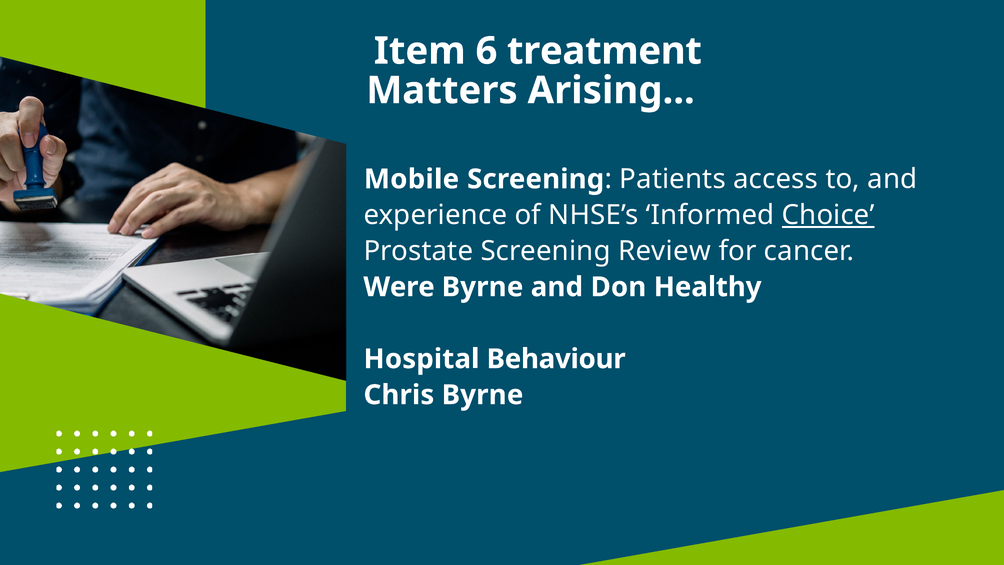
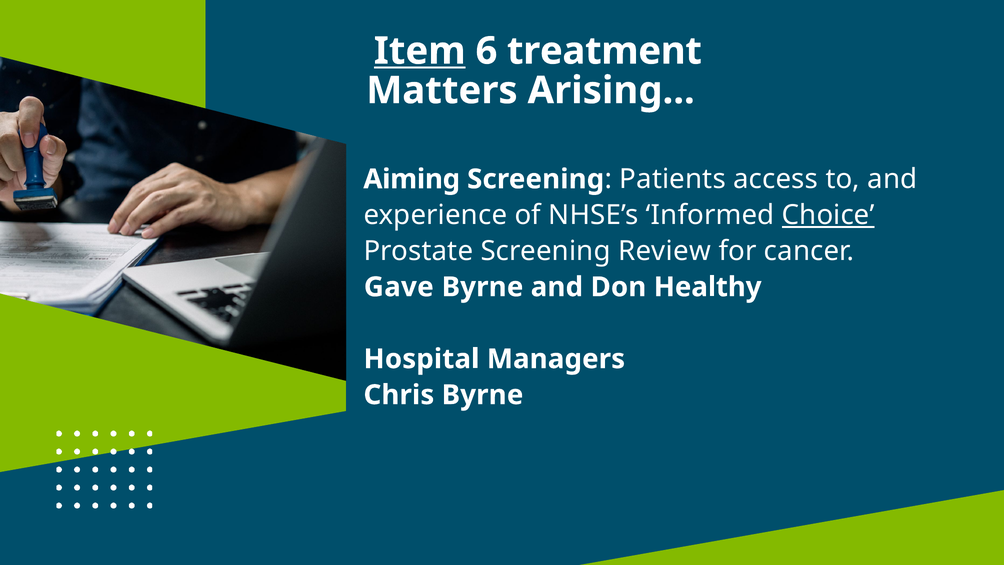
Item underline: none -> present (420, 51)
Mobile: Mobile -> Aiming (412, 179)
Were: Were -> Gave (399, 287)
Behaviour: Behaviour -> Managers (556, 359)
